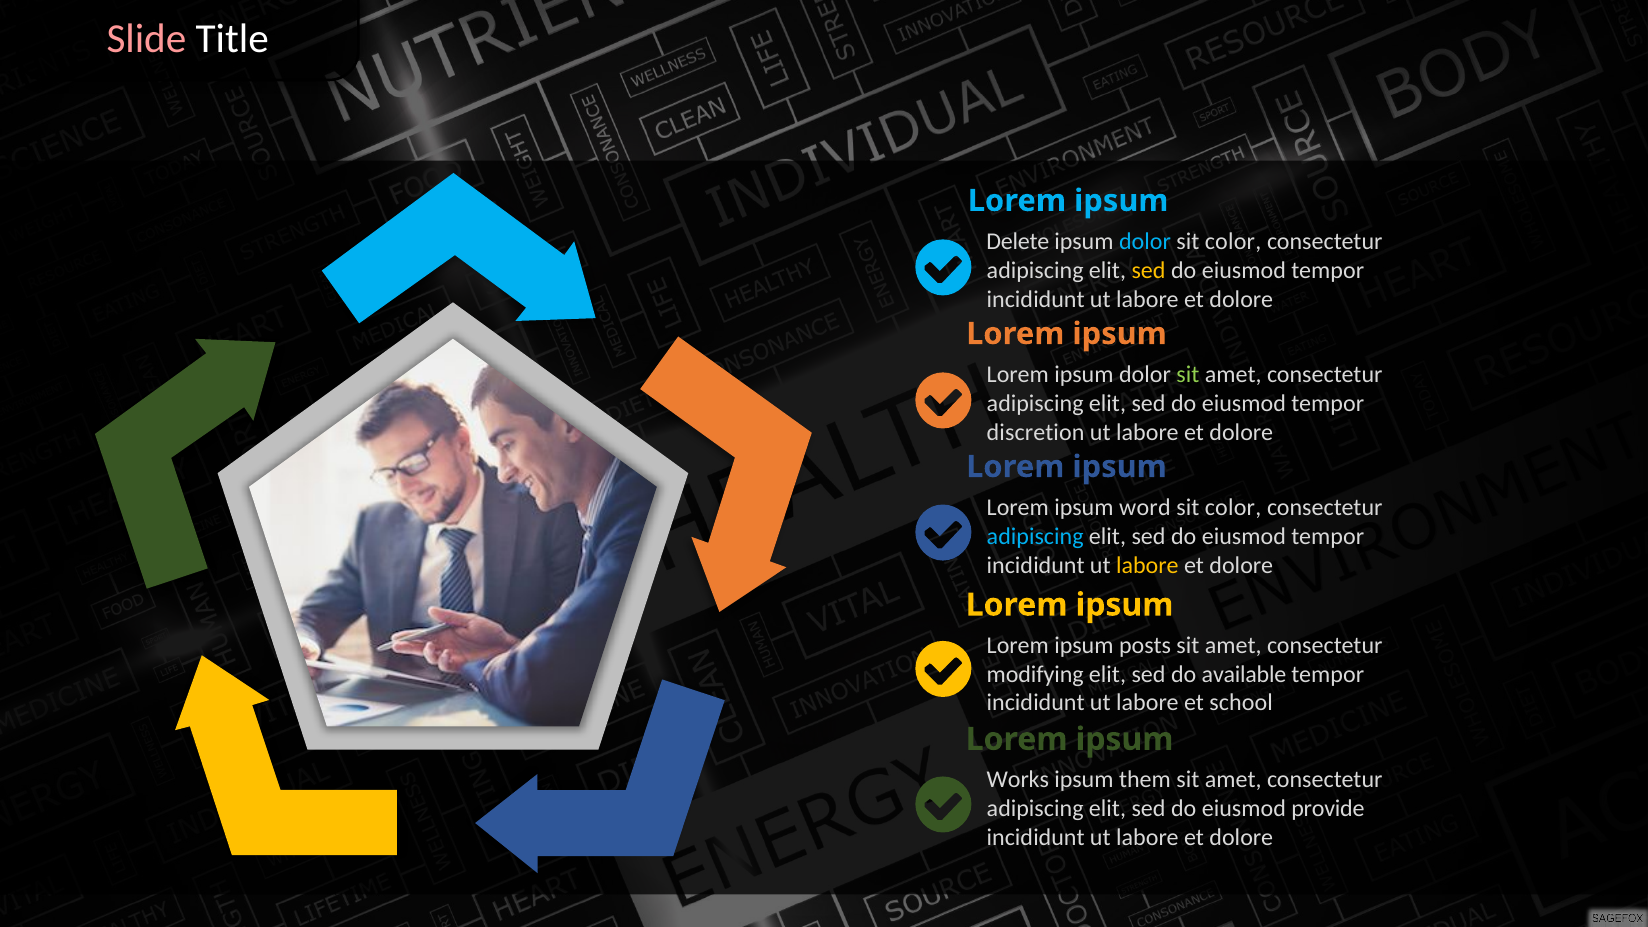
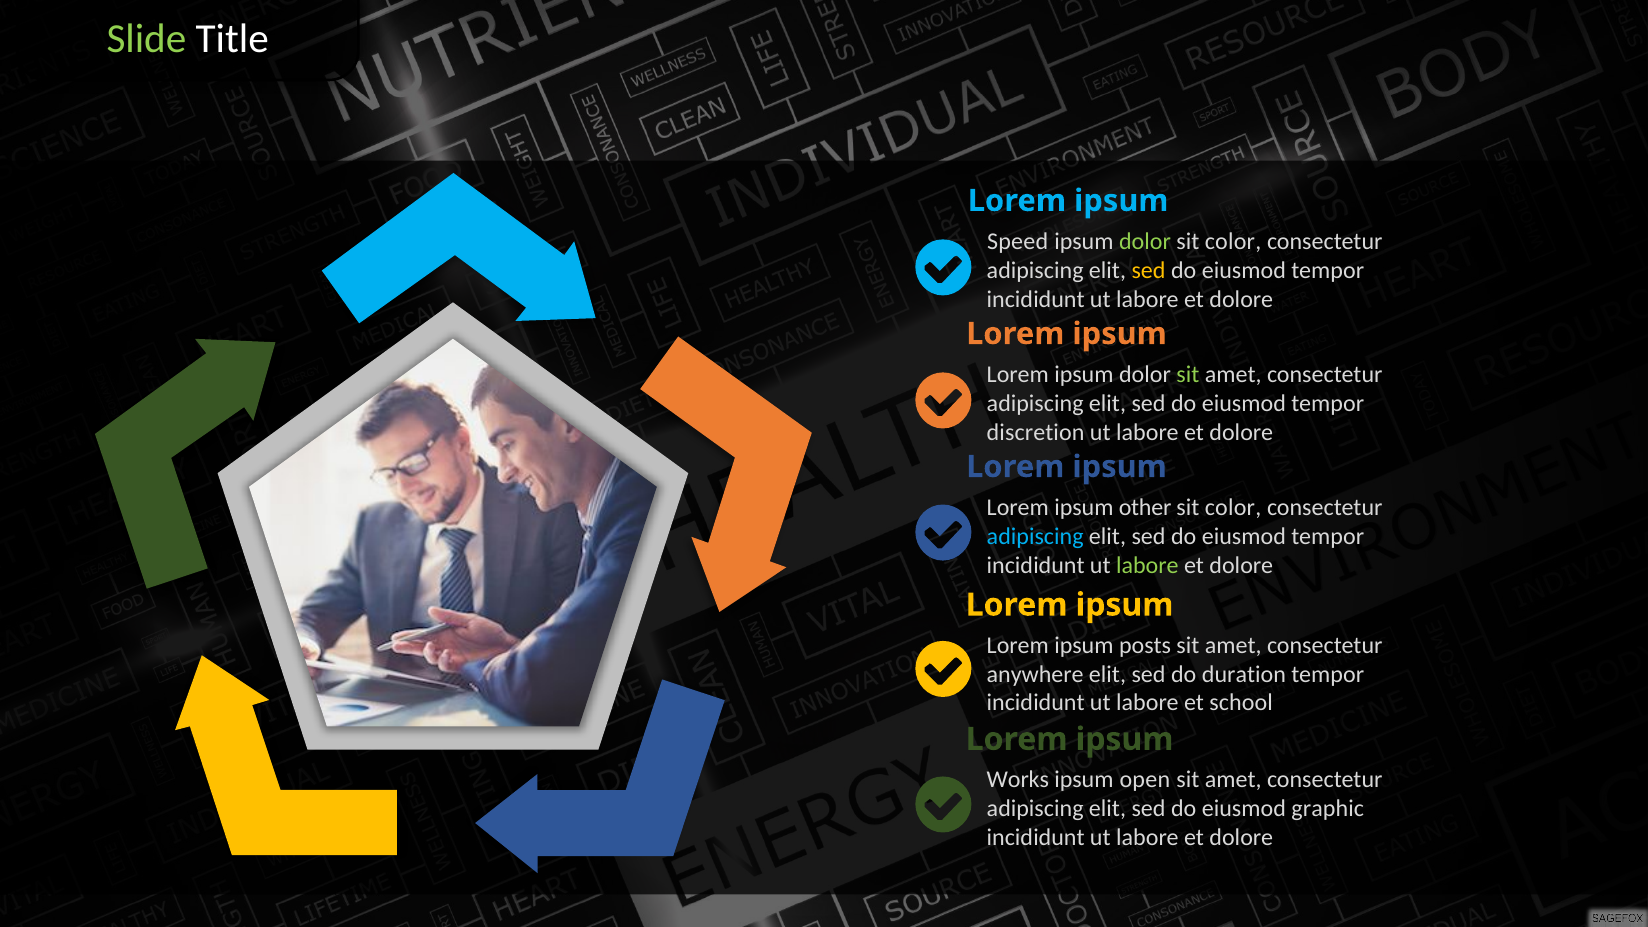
Slide colour: pink -> light green (146, 39)
Delete: Delete -> Speed (1018, 242)
dolor colour: light blue -> light green (1145, 242)
word: word -> other (1145, 508)
labore colour: yellow -> light green (1147, 566)
modifying: modifying -> anywhere (1035, 674)
available: available -> duration (1244, 674)
them: them -> open (1145, 780)
provide: provide -> graphic (1328, 809)
